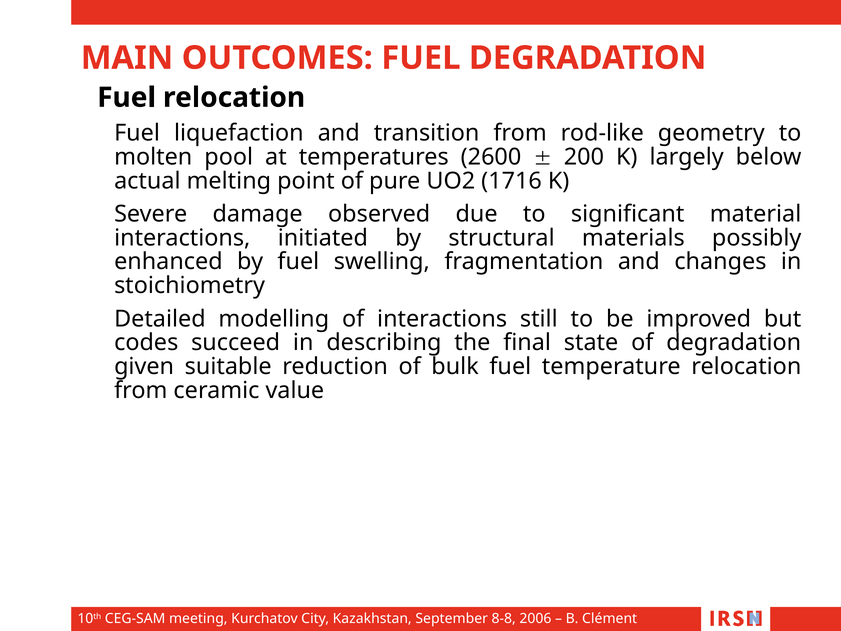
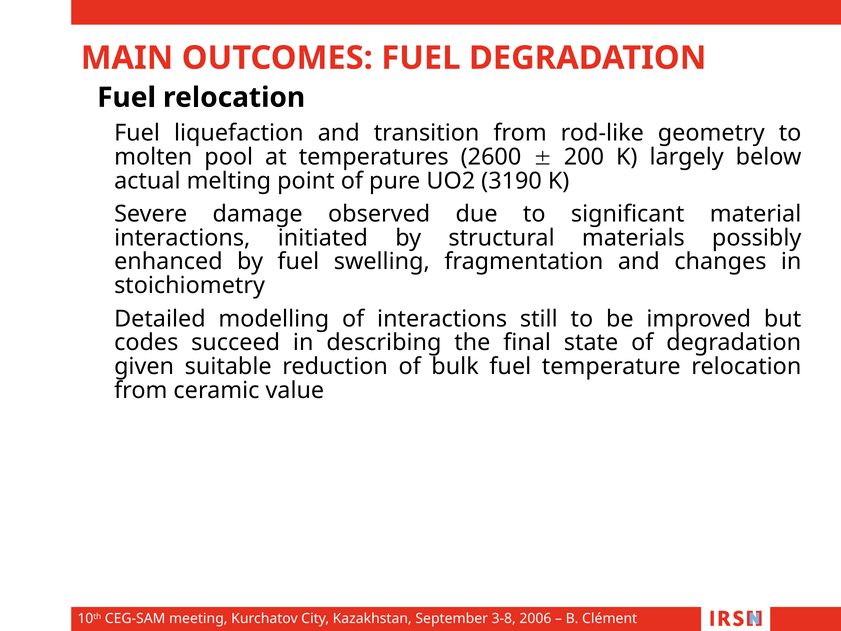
1716: 1716 -> 3190 (512, 181)
8-8: 8-8 -> 3-8 (504, 618)
